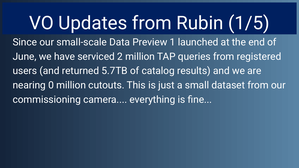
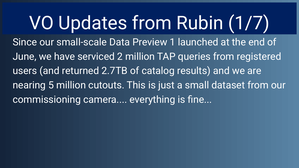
1/5: 1/5 -> 1/7 (249, 23)
5.7TB: 5.7TB -> 2.7TB (115, 71)
0: 0 -> 5 (51, 85)
